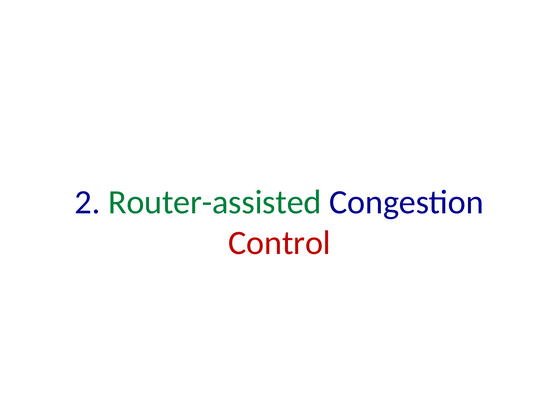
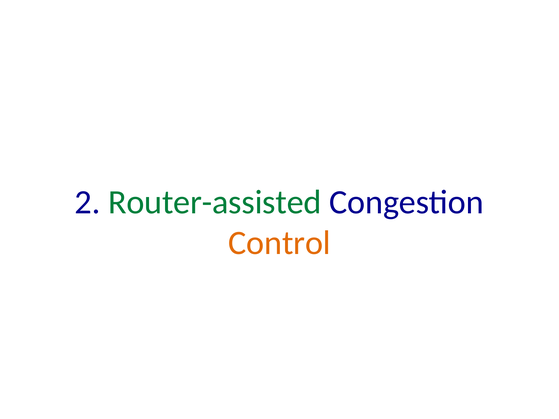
Control colour: red -> orange (279, 243)
